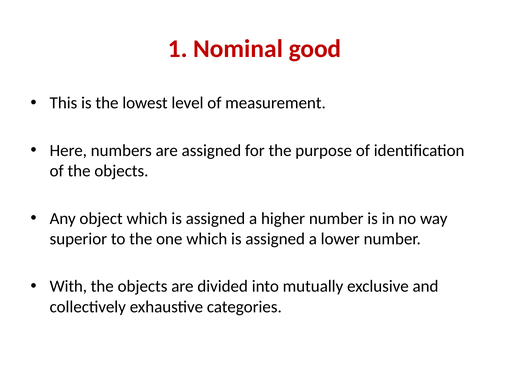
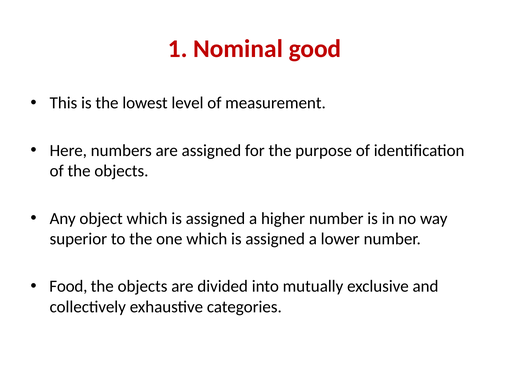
With: With -> Food (68, 286)
